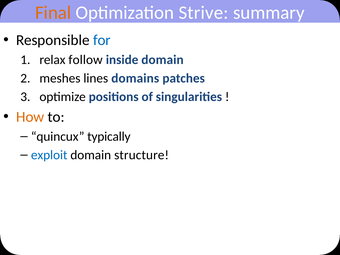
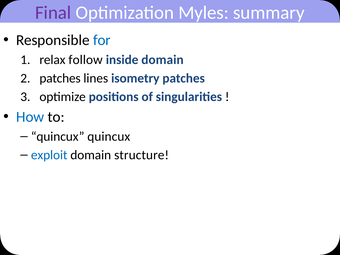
Final colour: orange -> purple (53, 13)
Strive: Strive -> Myles (204, 13)
meshes: meshes -> patches (60, 78)
domains: domains -> isometry (135, 78)
How colour: orange -> blue (30, 117)
quincux typically: typically -> quincux (109, 136)
